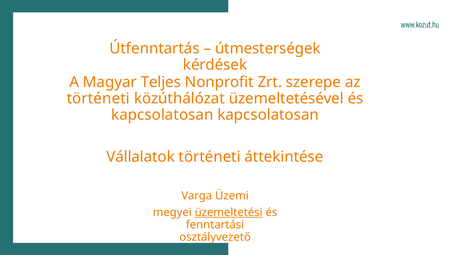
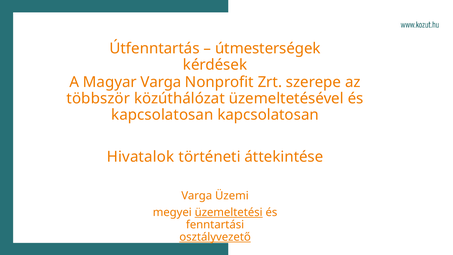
Magyar Teljes: Teljes -> Varga (161, 82)
történeti: történeti -> többször (98, 98)
Vállalatok: Vállalatok -> Hivatalok (141, 157)
osztályvezető underline: none -> present (215, 237)
